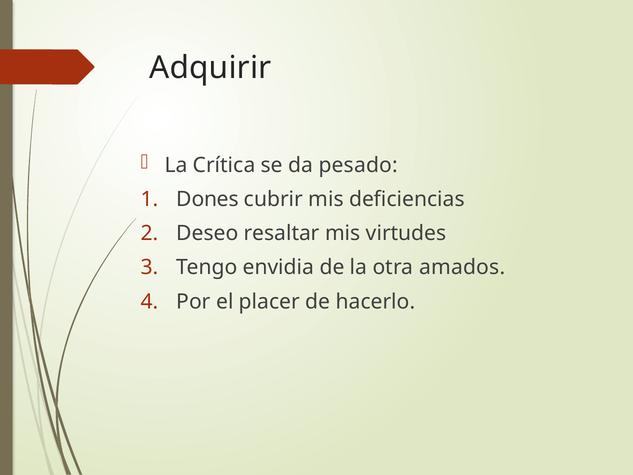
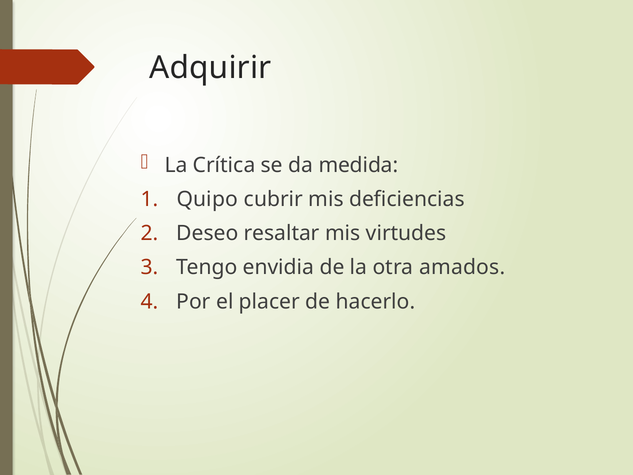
pesado: pesado -> medida (358, 165)
Dones: Dones -> Quipo (207, 199)
